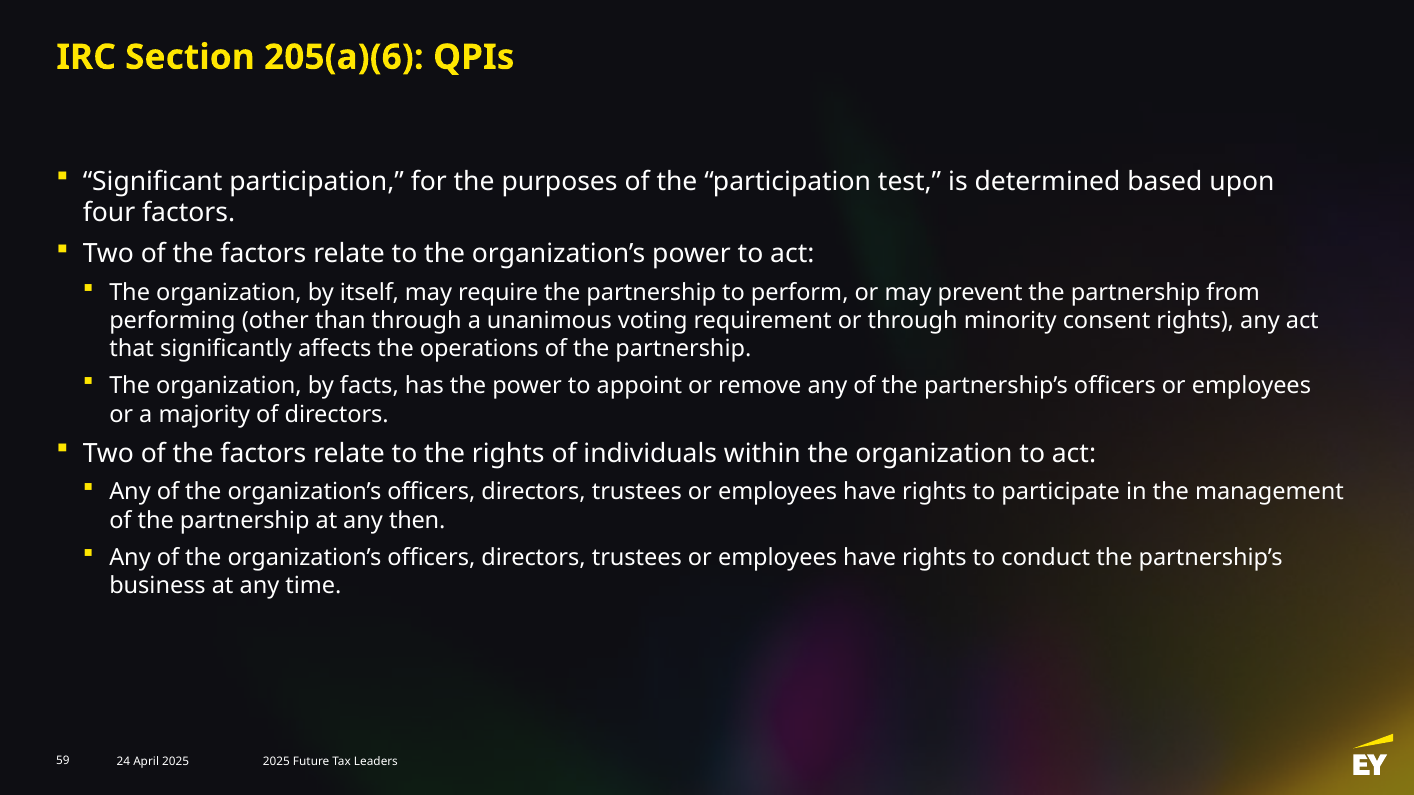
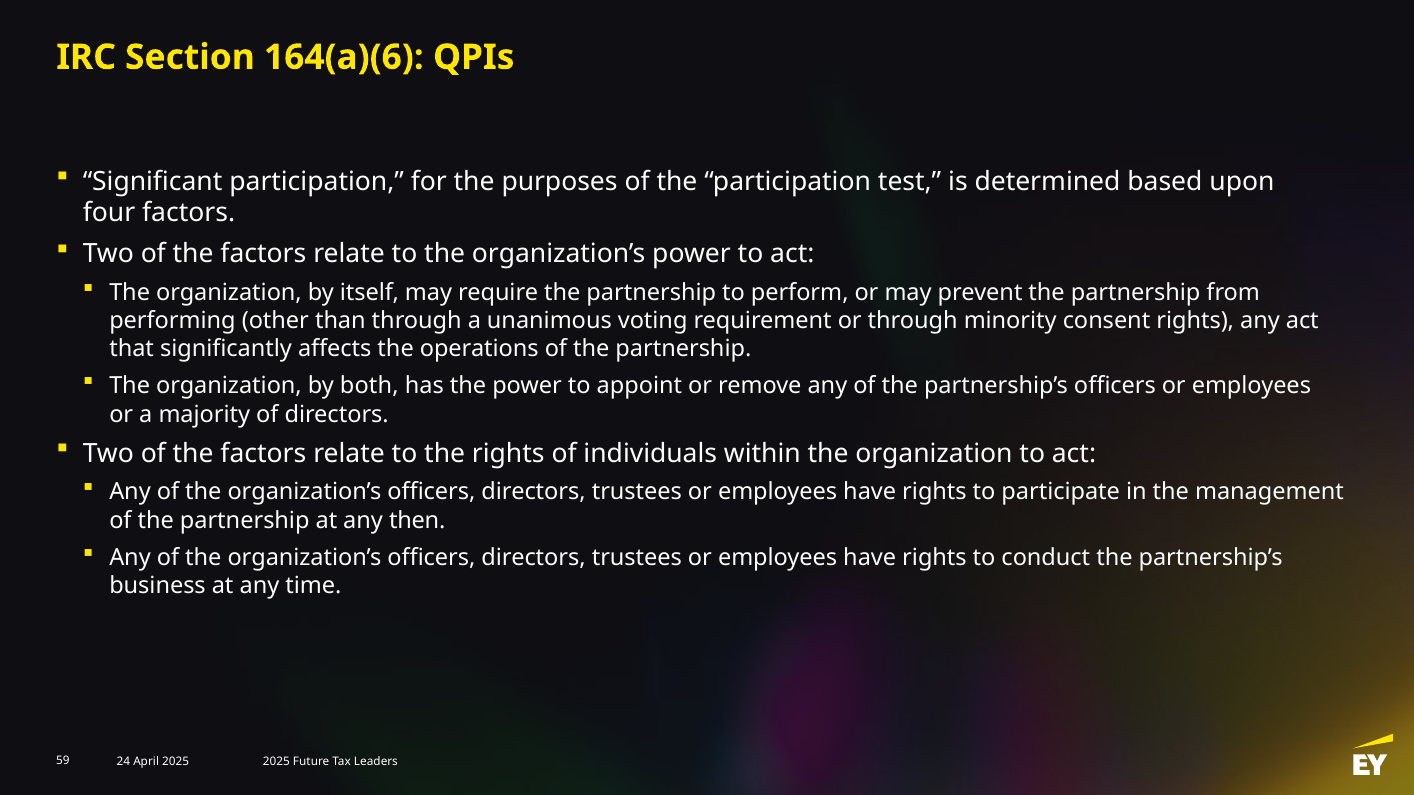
205(a)(6: 205(a)(6 -> 164(a)(6 (344, 57)
facts: facts -> both (369, 386)
